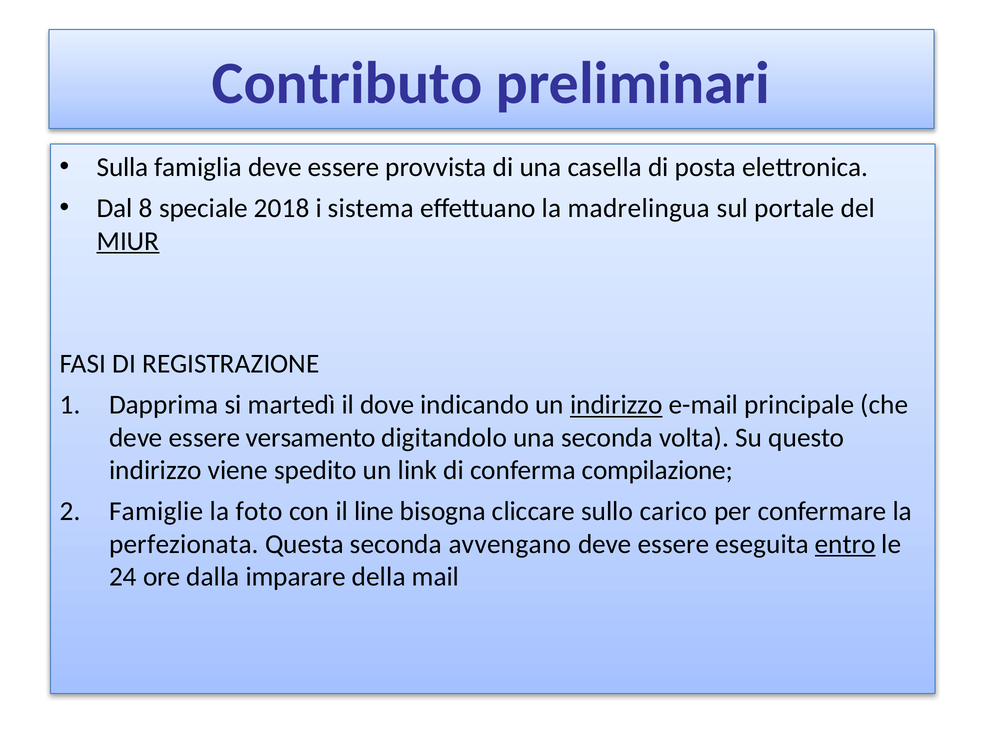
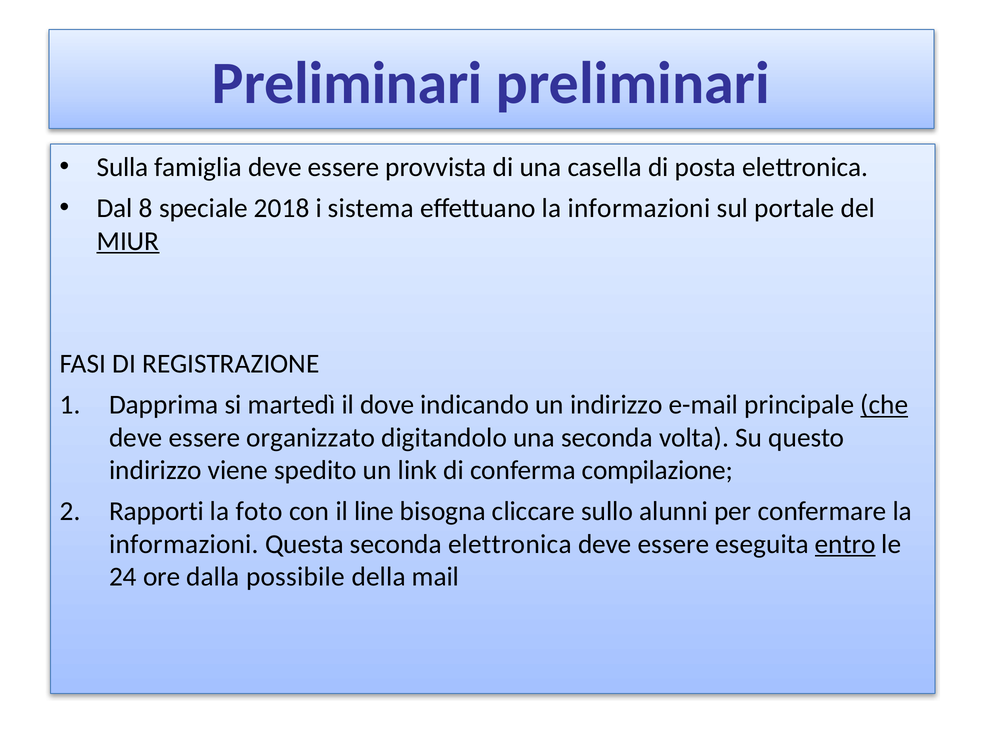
Contributo: Contributo -> Preliminari (347, 83)
effettuano la madrelingua: madrelingua -> informazioni (639, 208)
indirizzo underline: present -> none (616, 405)
che underline: none -> present (884, 405)
versamento: versamento -> organizzato (311, 438)
Famiglie: Famiglie -> Rapporti (157, 512)
carico: carico -> alunni (674, 512)
perfezionata: perfezionata -> informazioni (184, 544)
seconda avvengano: avvengano -> elettronica (510, 544)
imparare: imparare -> possibile (296, 577)
